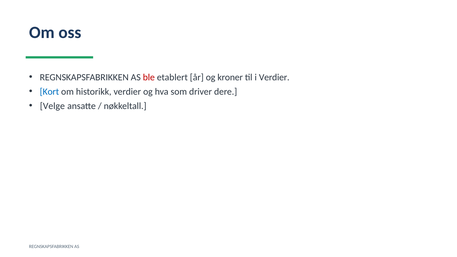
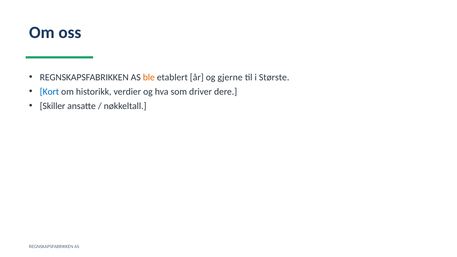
ble colour: red -> orange (149, 77)
kroner: kroner -> gjerne (230, 77)
i Verdier: Verdier -> Største (274, 77)
Velge: Velge -> Skiller (53, 106)
